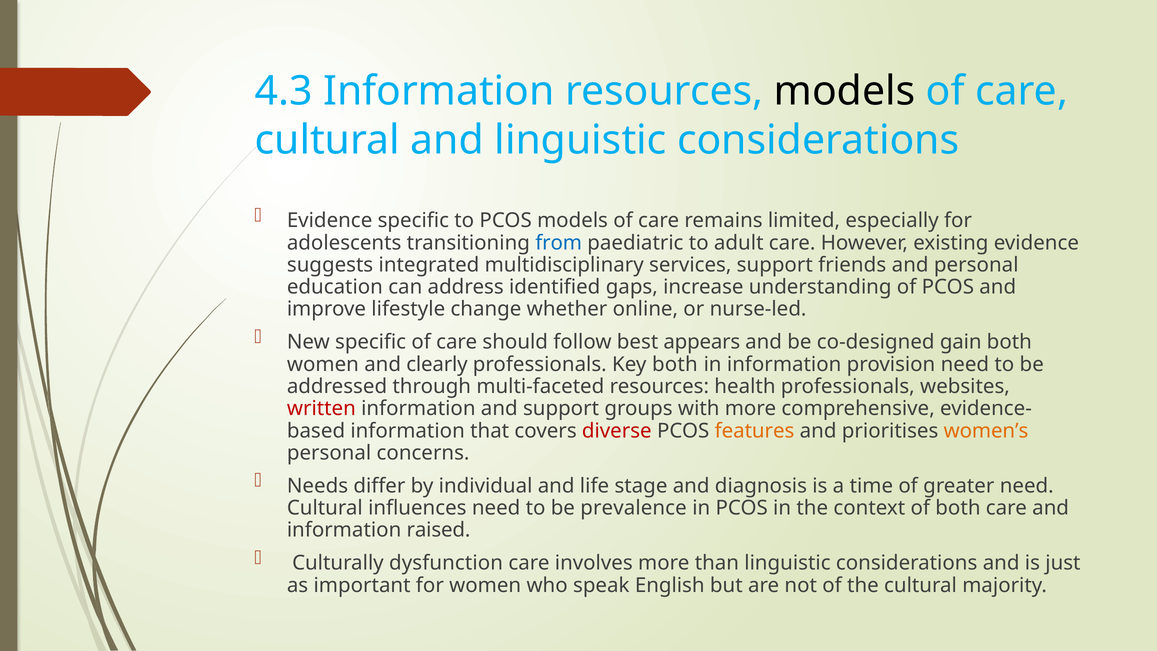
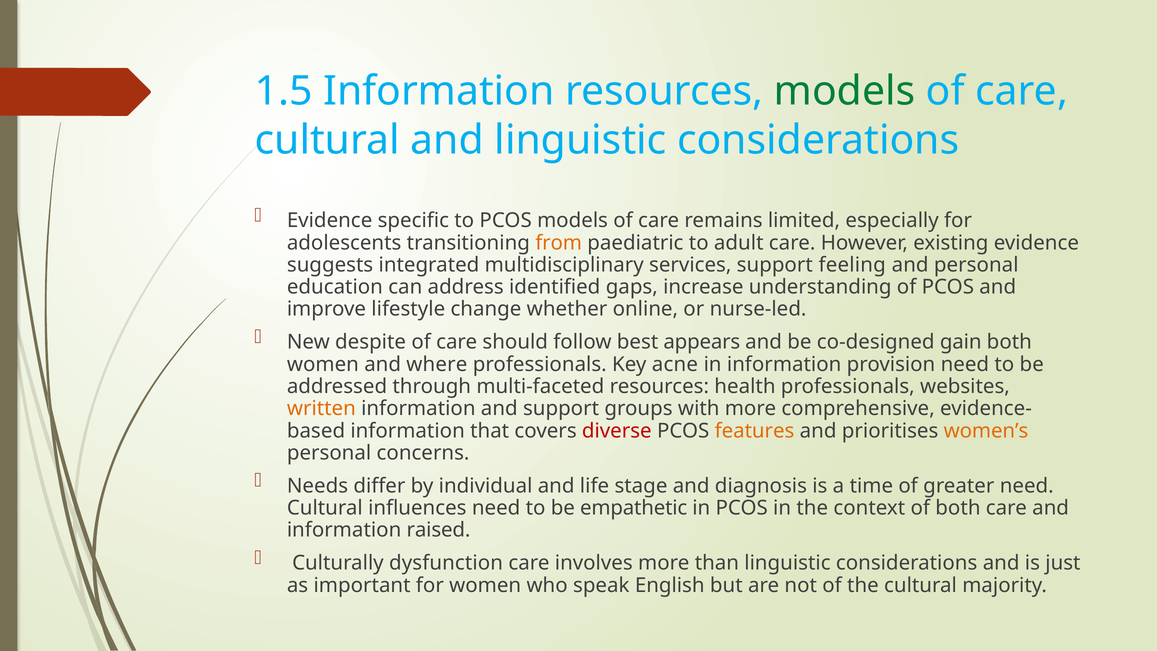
4.3: 4.3 -> 1.5 (284, 91)
models colour: black -> green (845, 91)
from colour: blue -> orange (559, 243)
friends: friends -> feeling (852, 265)
New specific: specific -> despite (371, 342)
clearly: clearly -> where (437, 364)
Key both: both -> acne (675, 364)
written colour: red -> orange (321, 408)
prevalence: prevalence -> empathetic (634, 508)
